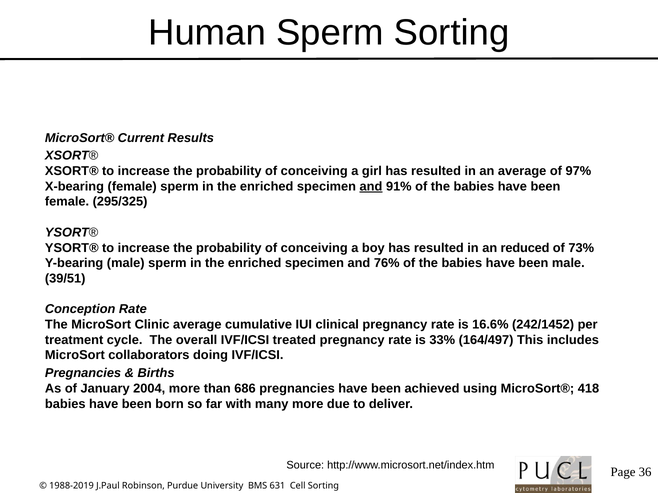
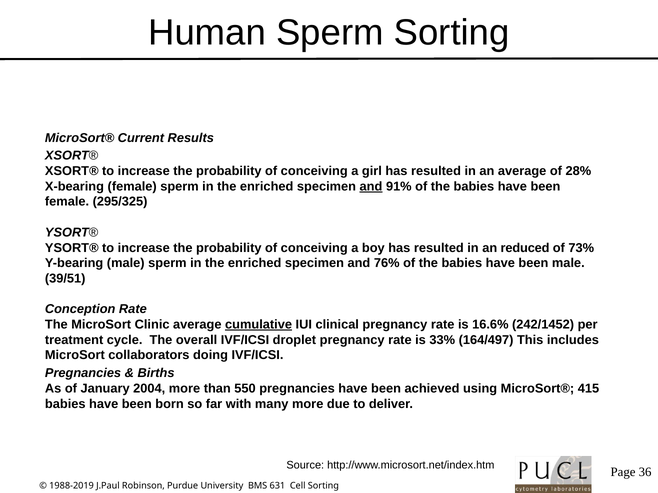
97%: 97% -> 28% (578, 171)
cumulative underline: none -> present (259, 325)
treated: treated -> droplet (294, 340)
686: 686 -> 550 (245, 389)
418: 418 -> 415 (588, 389)
